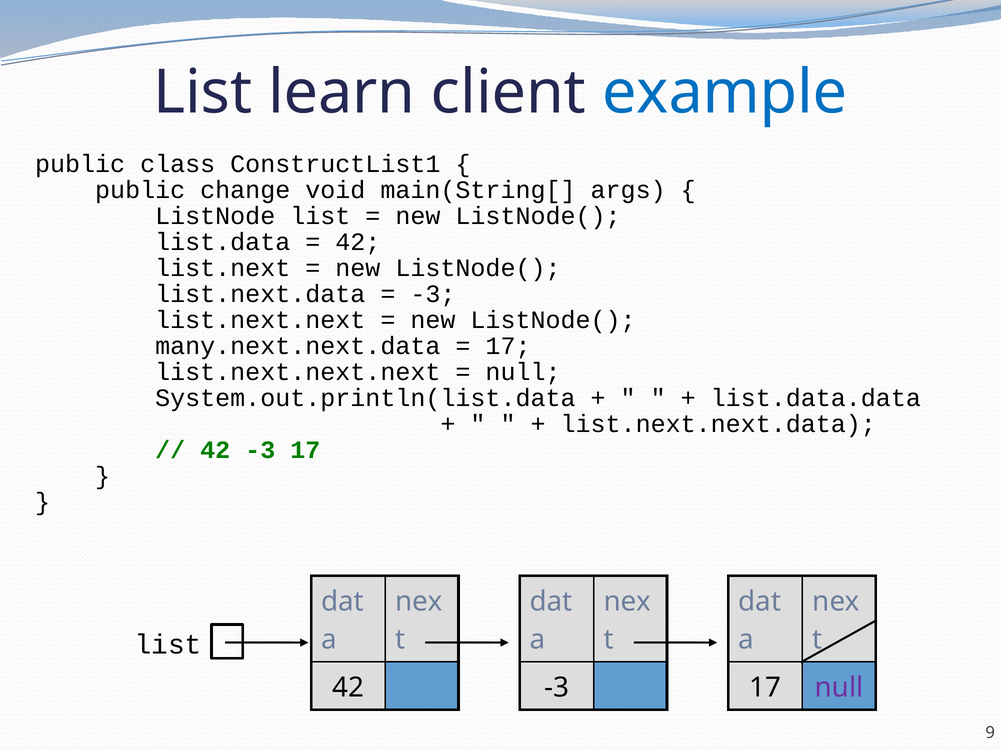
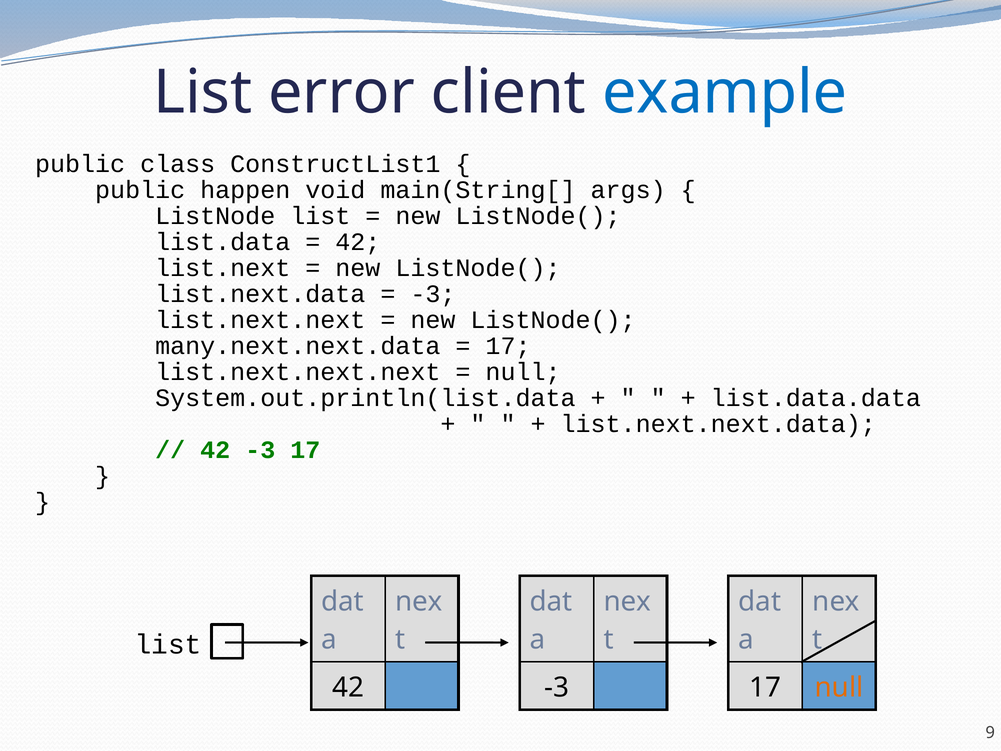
learn: learn -> error (342, 93)
change: change -> happen (245, 190)
null colour: purple -> orange (839, 687)
